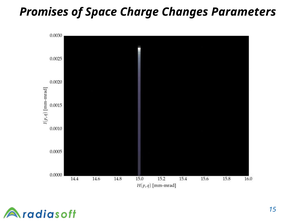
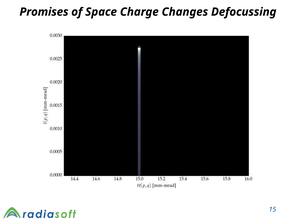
Parameters: Parameters -> Defocussing (244, 12)
